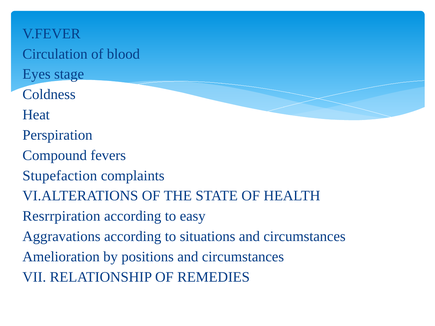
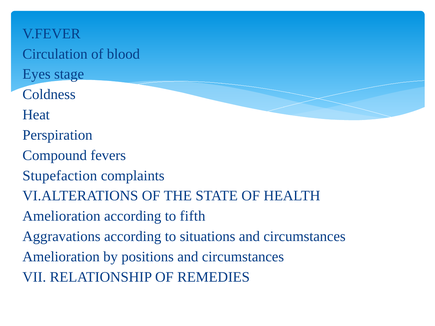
Resrrpiration: Resrrpiration -> Amelioration (61, 216)
easy: easy -> fifth (193, 216)
